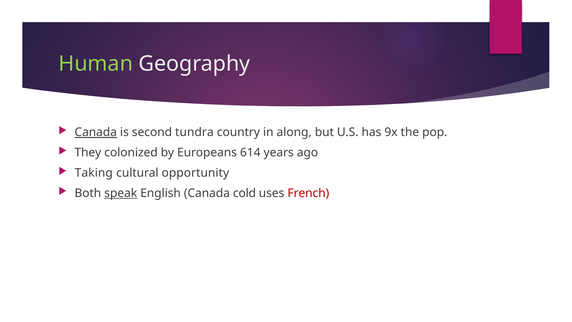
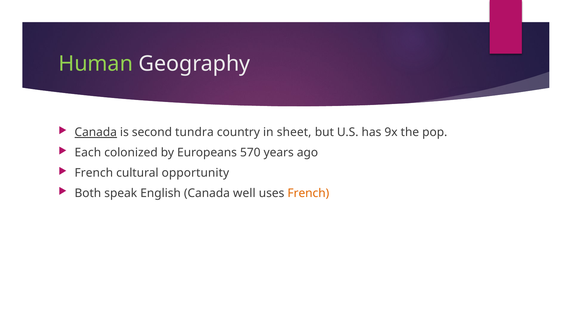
along: along -> sheet (294, 132)
They: They -> Each (88, 153)
614: 614 -> 570 (250, 153)
Taking: Taking -> French (94, 173)
speak underline: present -> none (121, 193)
cold: cold -> well (244, 193)
French colour: red -> orange (308, 193)
